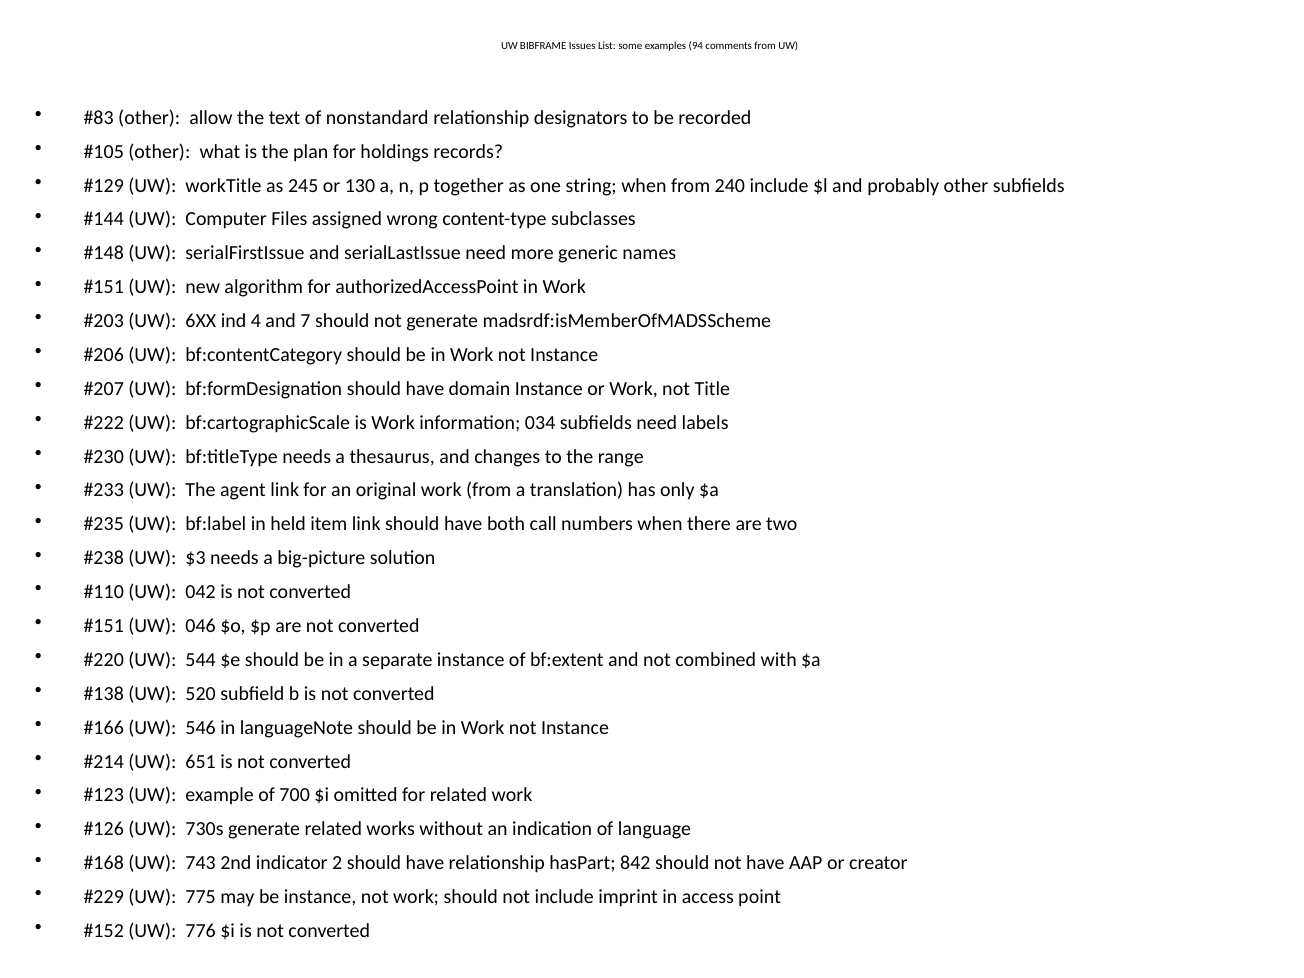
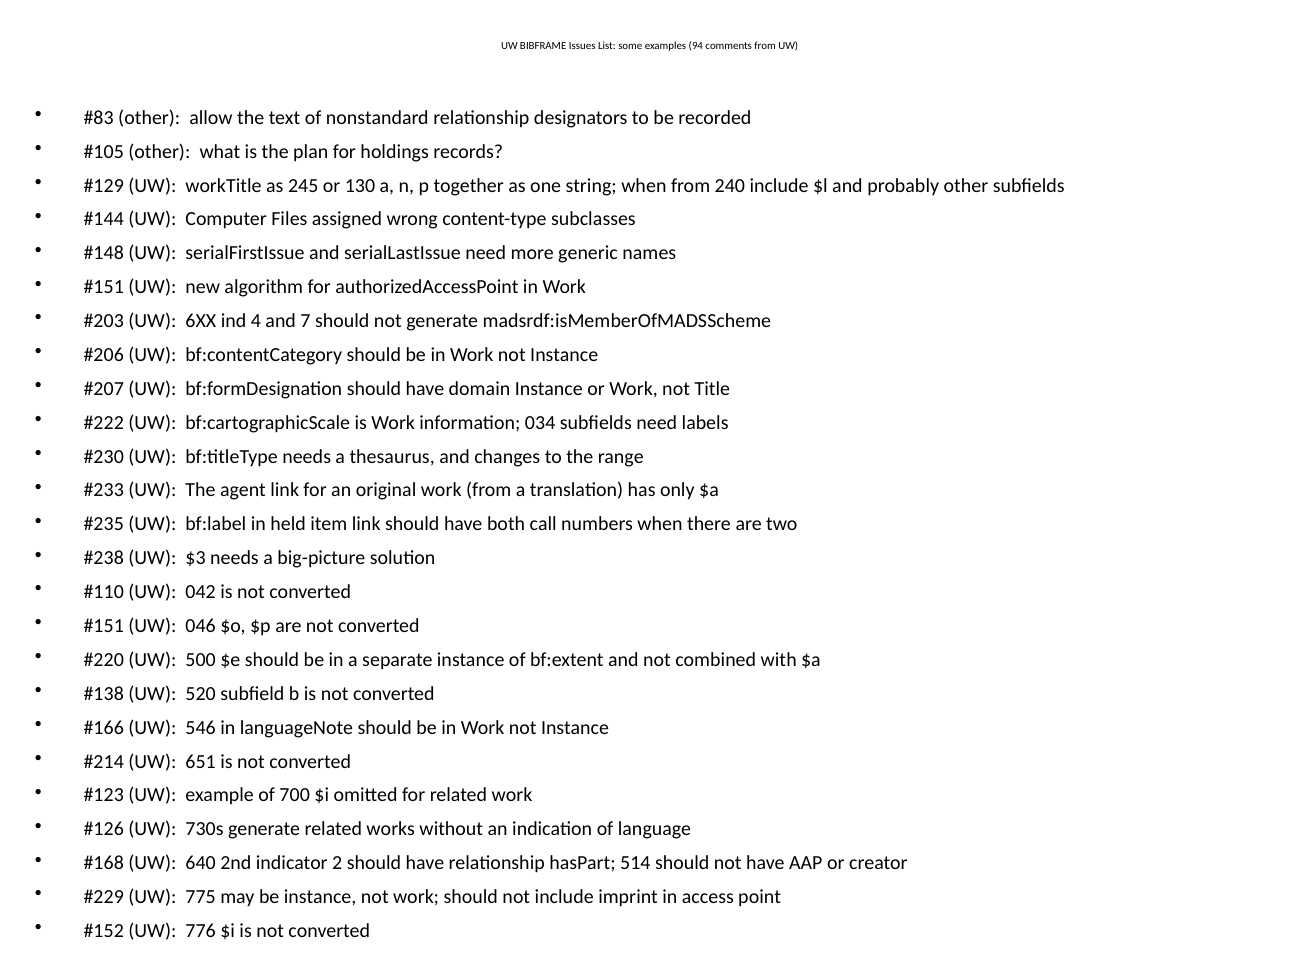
544: 544 -> 500 (201, 660)
743: 743 -> 640 (201, 863)
842: 842 -> 514 (635, 863)
